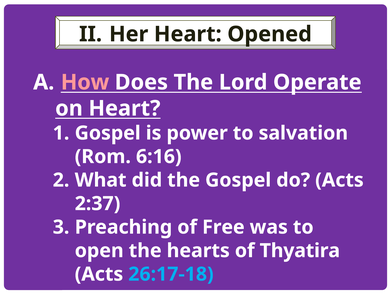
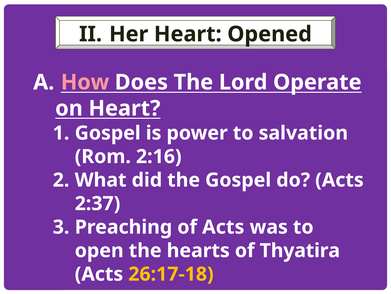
6:16: 6:16 -> 2:16 (159, 156)
of Free: Free -> Acts (223, 227)
26:17-18 colour: light blue -> yellow (171, 273)
